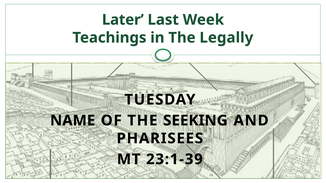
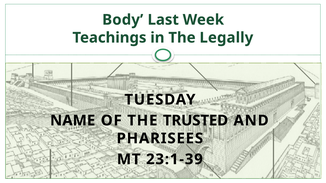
Later: Later -> Body (123, 20)
SEEKING: SEEKING -> TRUSTED (196, 121)
